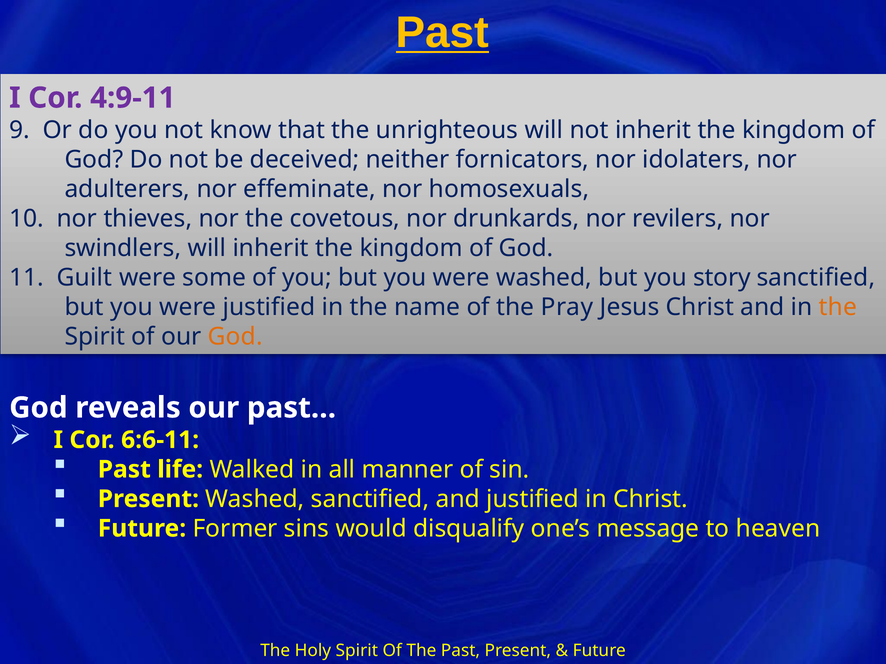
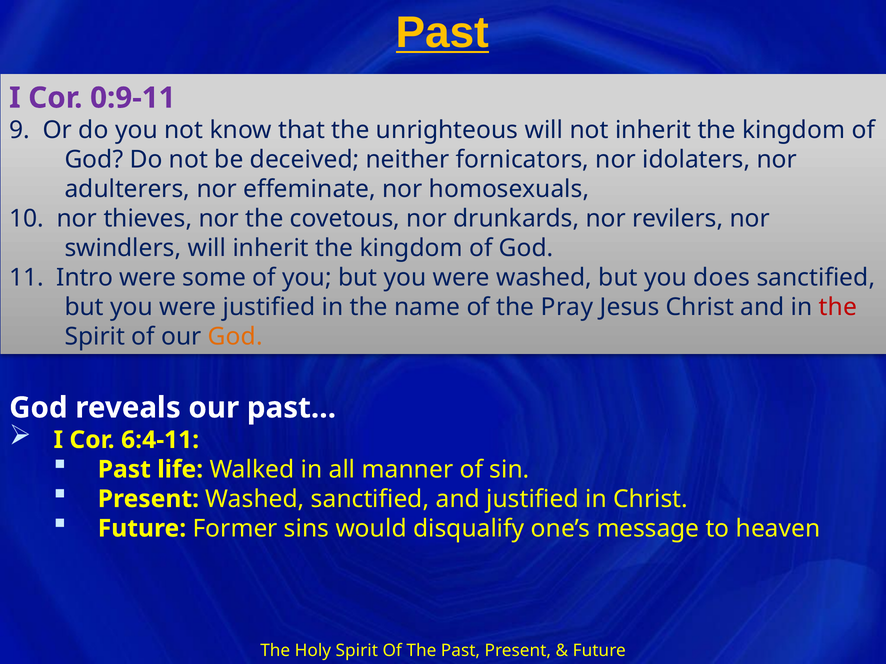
4:9-11: 4:9-11 -> 0:9-11 (133, 98)
Guilt: Guilt -> Intro (85, 278)
story: story -> does (722, 278)
the colour: orange -> red (838, 307)
6:6-11: 6:6-11 -> 6:4-11 (160, 440)
